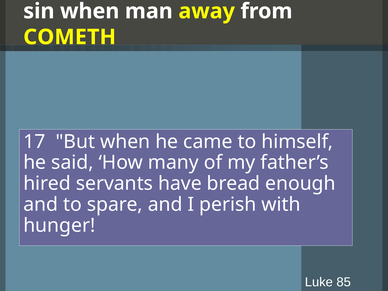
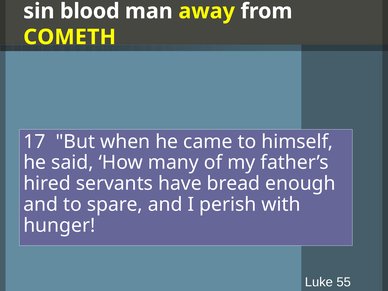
sin when: when -> blood (90, 11)
85: 85 -> 55 (344, 282)
